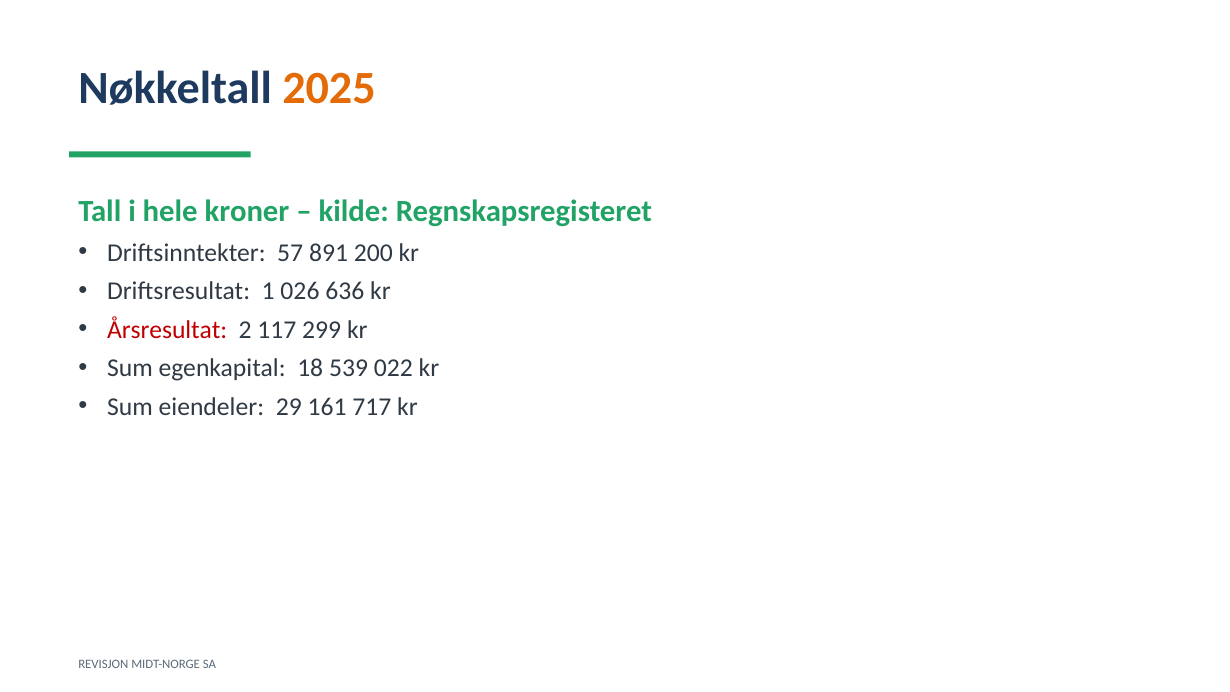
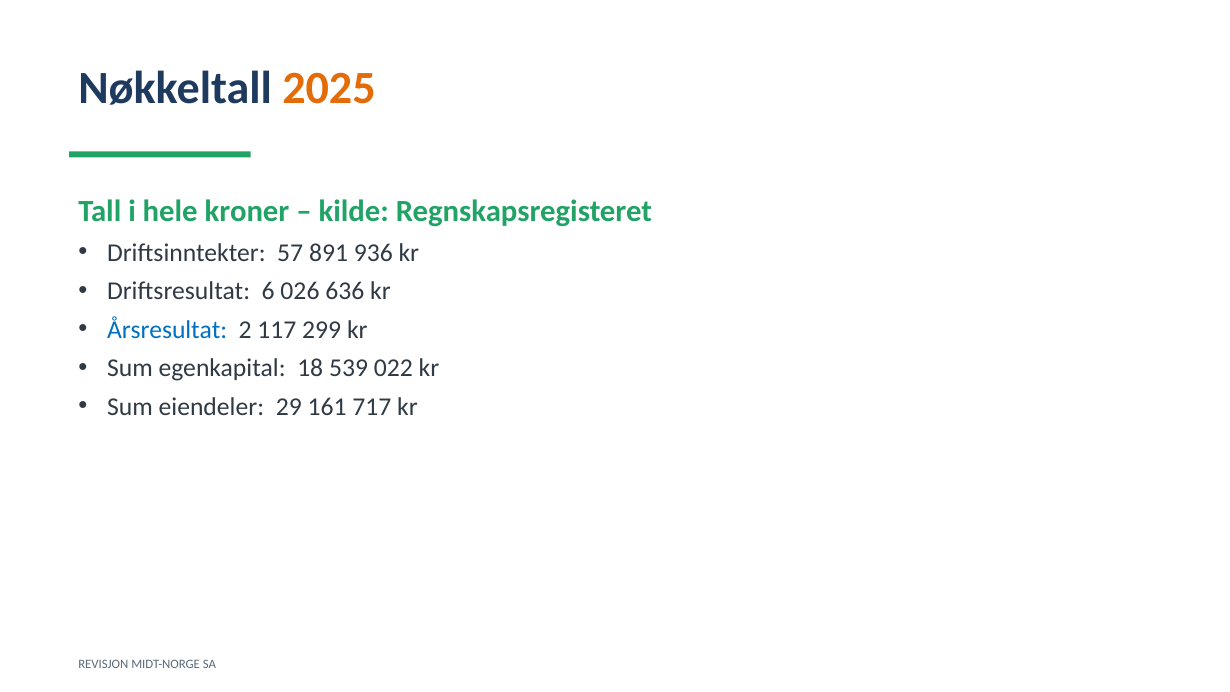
200: 200 -> 936 (373, 253)
1: 1 -> 6 (268, 291)
Årsresultat colour: red -> blue (167, 330)
